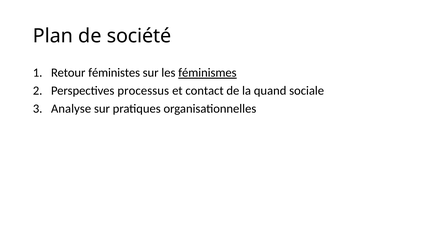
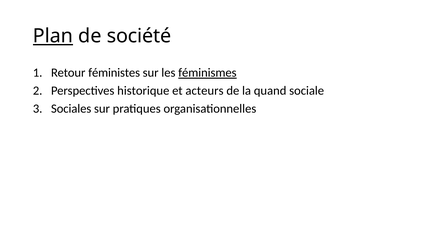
Plan underline: none -> present (53, 36)
processus: processus -> historique (143, 91)
contact: contact -> acteurs (204, 91)
Analyse: Analyse -> Sociales (71, 109)
